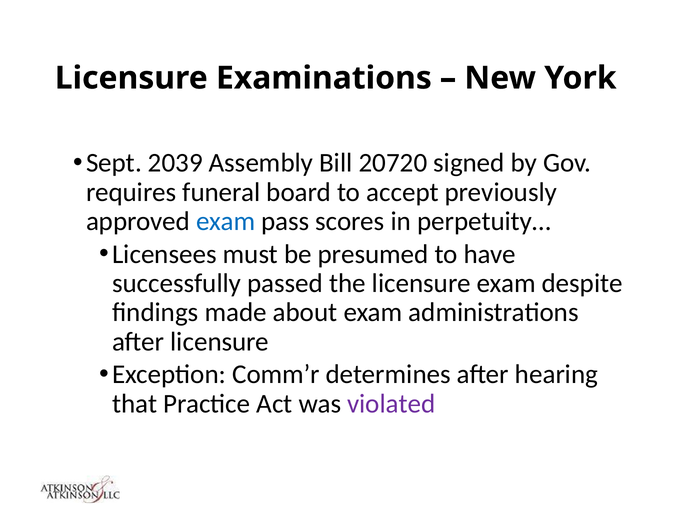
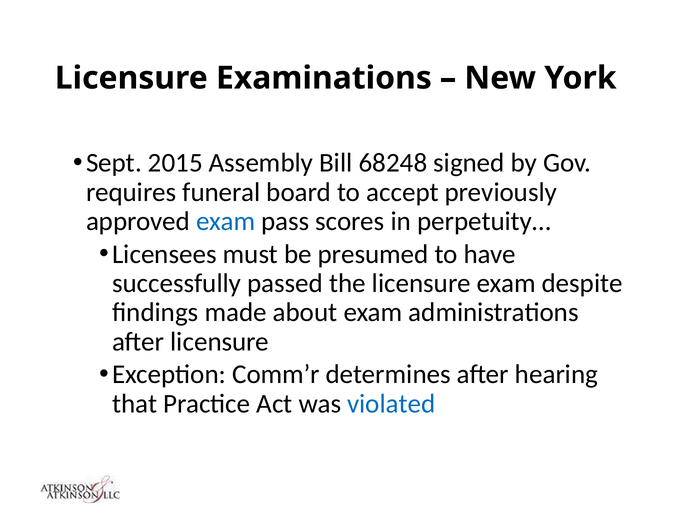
2039: 2039 -> 2015 (175, 163)
20720: 20720 -> 68248 (393, 163)
violated colour: purple -> blue (391, 404)
